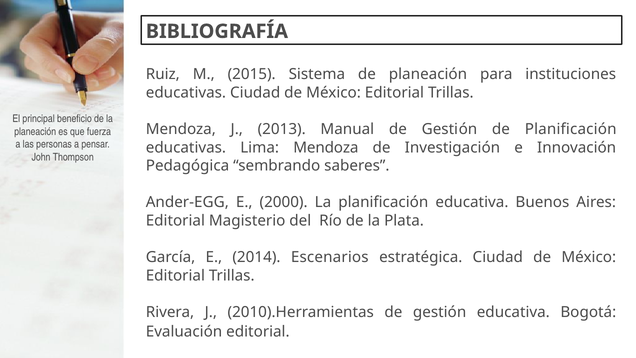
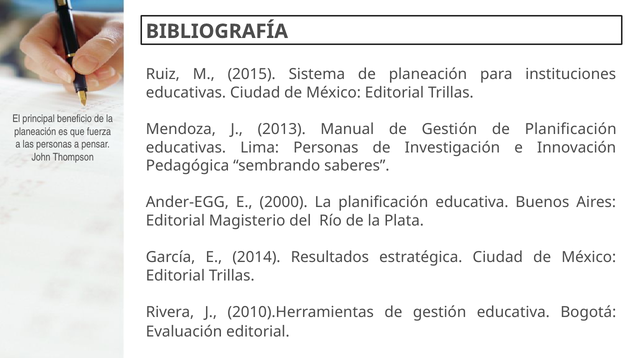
Lima Mendoza: Mendoza -> Personas (326, 147)
Escenarios: Escenarios -> Resultados (330, 257)
